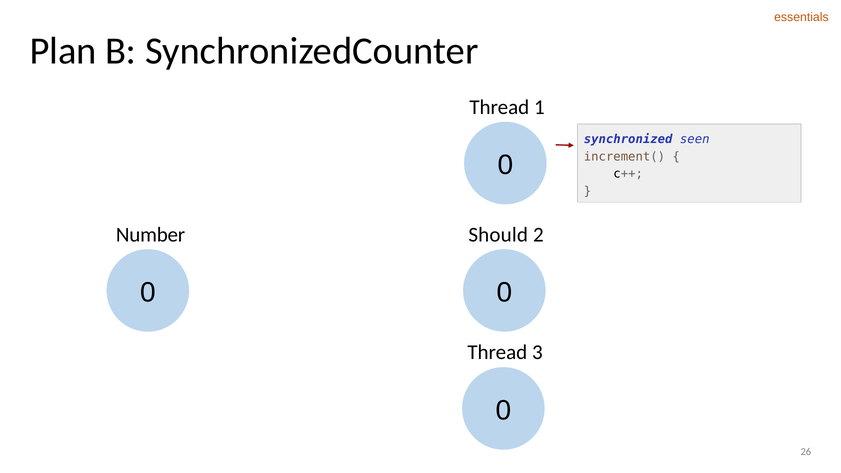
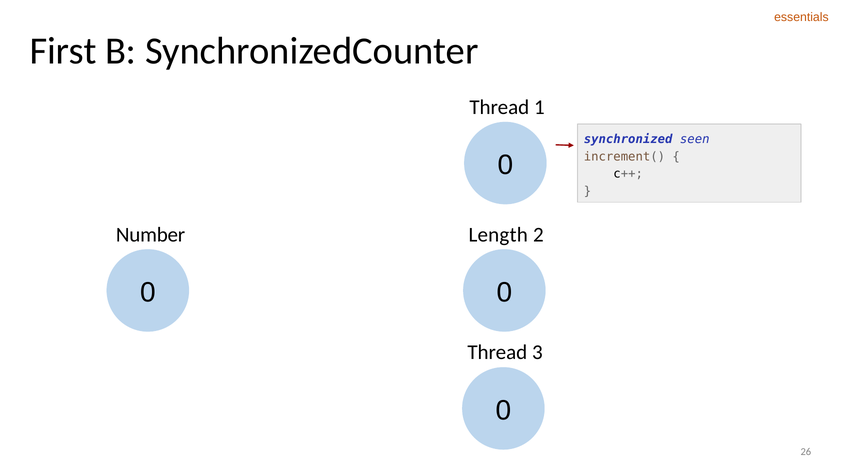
Plan: Plan -> First (63, 51)
Should: Should -> Length (498, 235)
